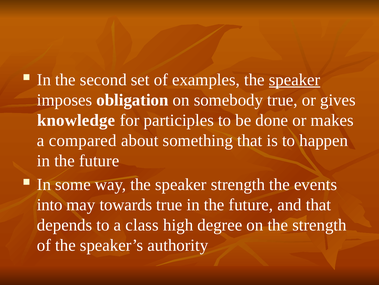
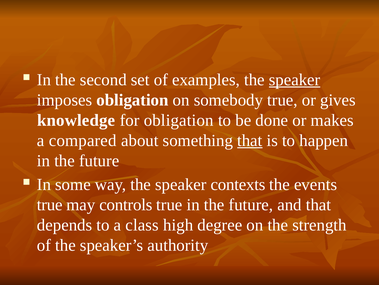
for participles: participles -> obligation (179, 120)
that underline: none -> present (250, 140)
speaker strength: strength -> contexts (238, 184)
into: into -> true (50, 204)
towards: towards -> controls (126, 204)
